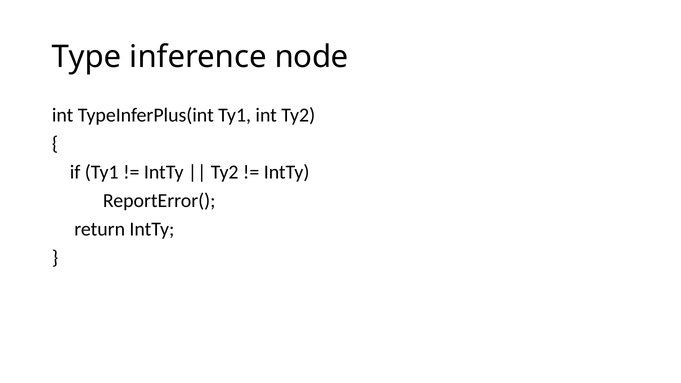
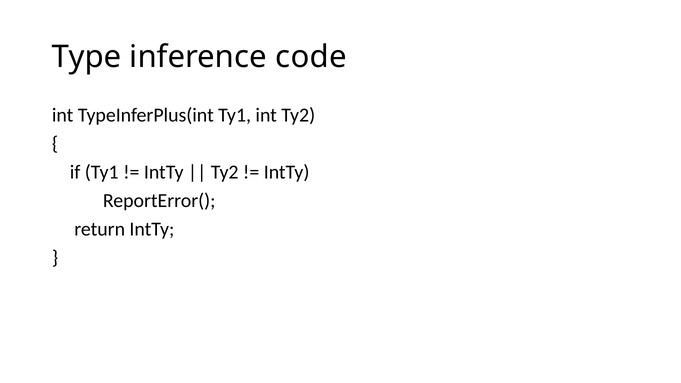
node: node -> code (311, 57)
